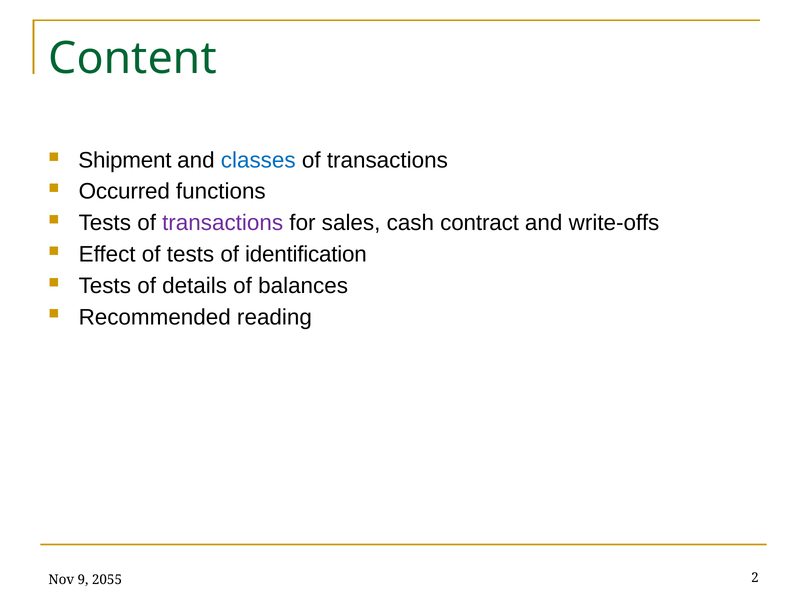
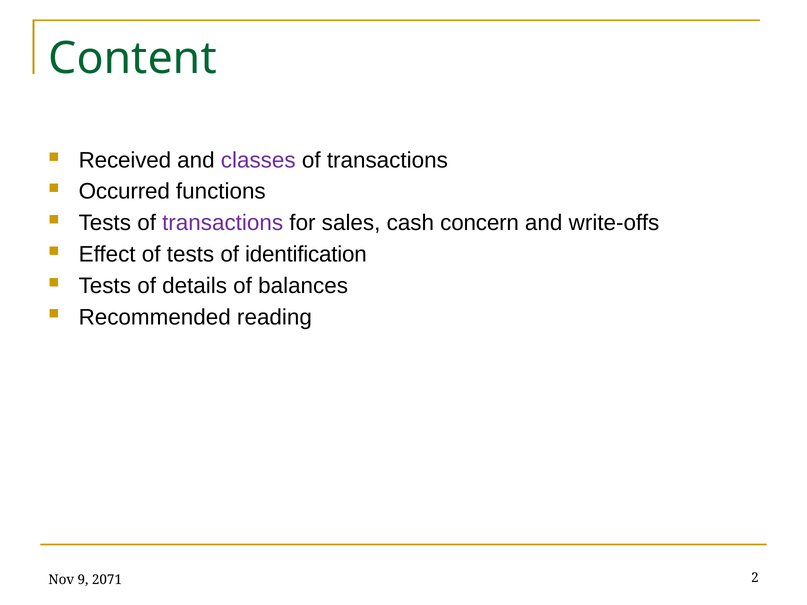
Shipment: Shipment -> Received (125, 160)
classes colour: blue -> purple (258, 160)
contract: contract -> concern (480, 223)
2055: 2055 -> 2071 (107, 580)
